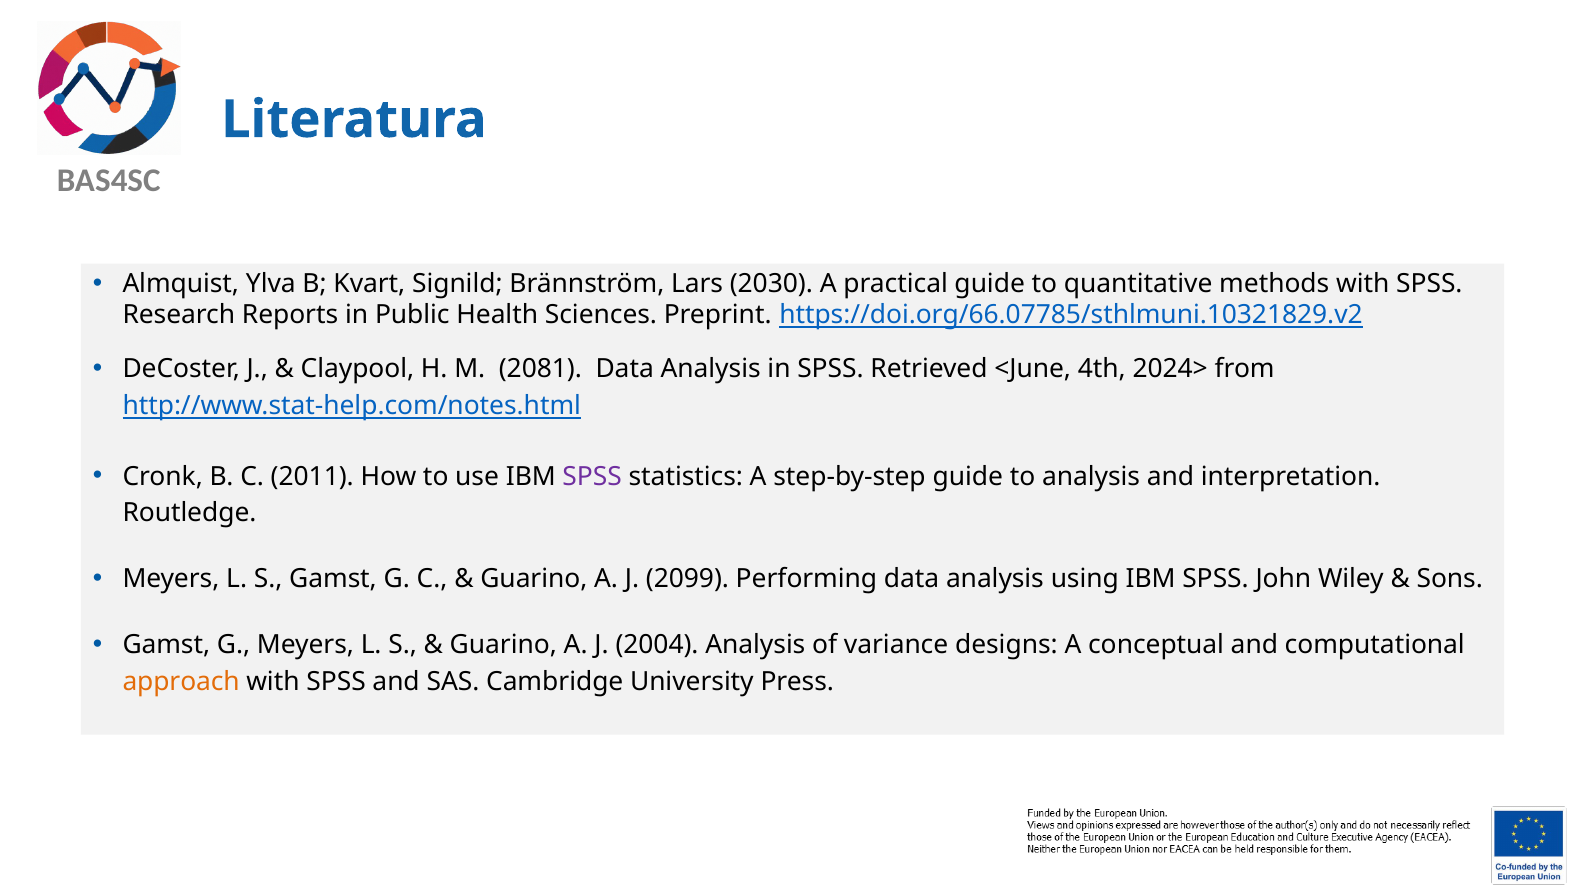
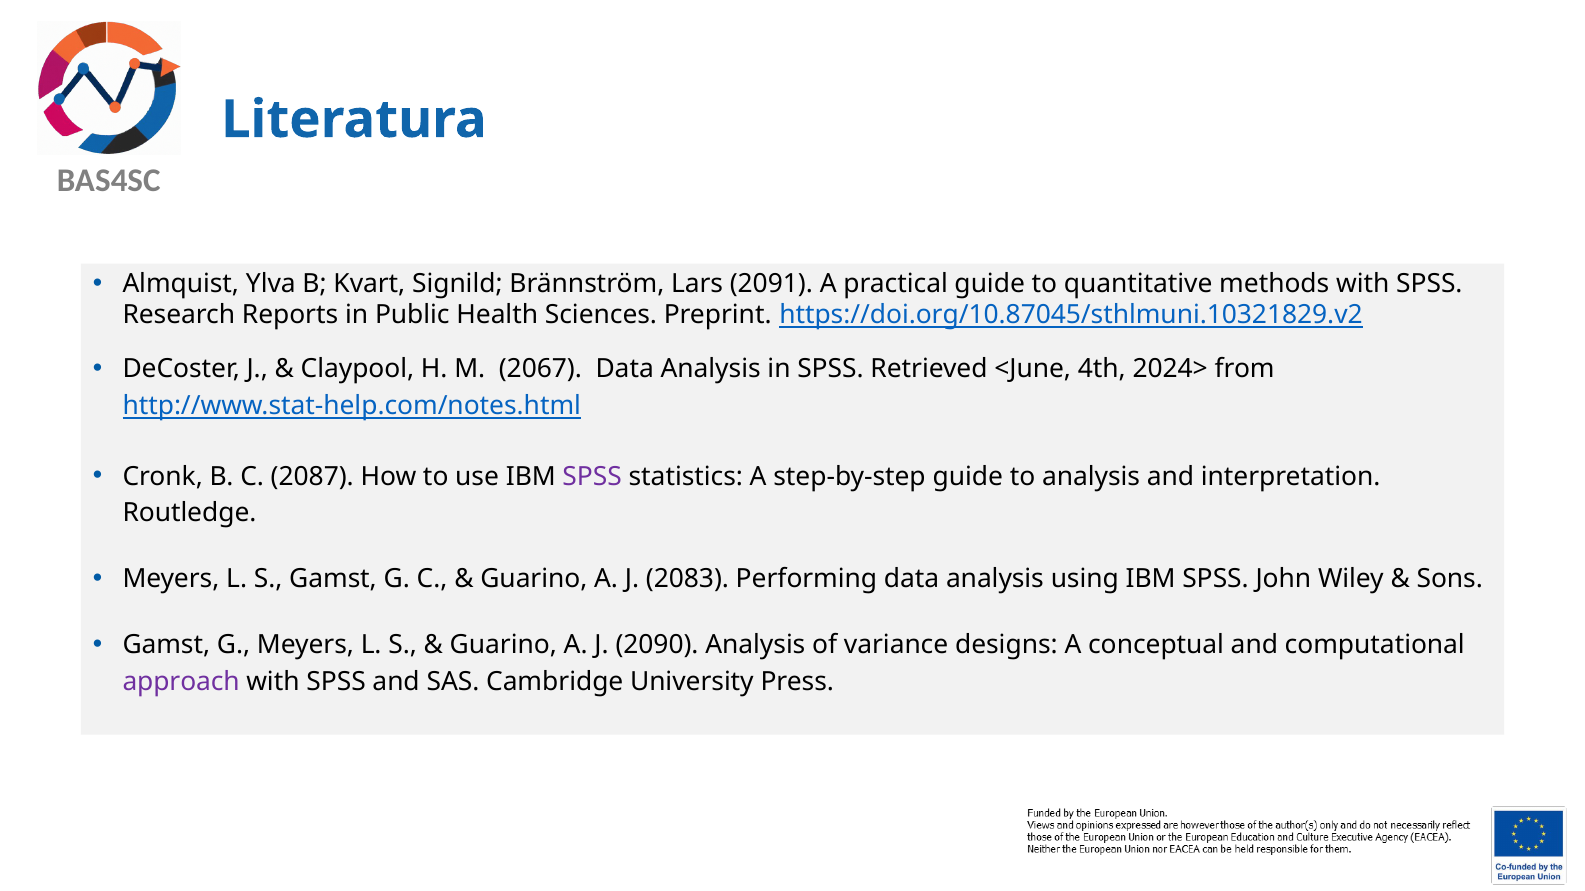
2030: 2030 -> 2091 (771, 284)
https://doi.org/66.07785/sthlmuni.10321829.v2: https://doi.org/66.07785/sthlmuni.10321829.v2 -> https://doi.org/10.87045/sthlmuni.10321829.v2 (1071, 315)
2081: 2081 -> 2067 (540, 369)
2011: 2011 -> 2087 (312, 477)
2099: 2099 -> 2083 (687, 579)
2004: 2004 -> 2090 (657, 645)
approach colour: orange -> purple (181, 682)
